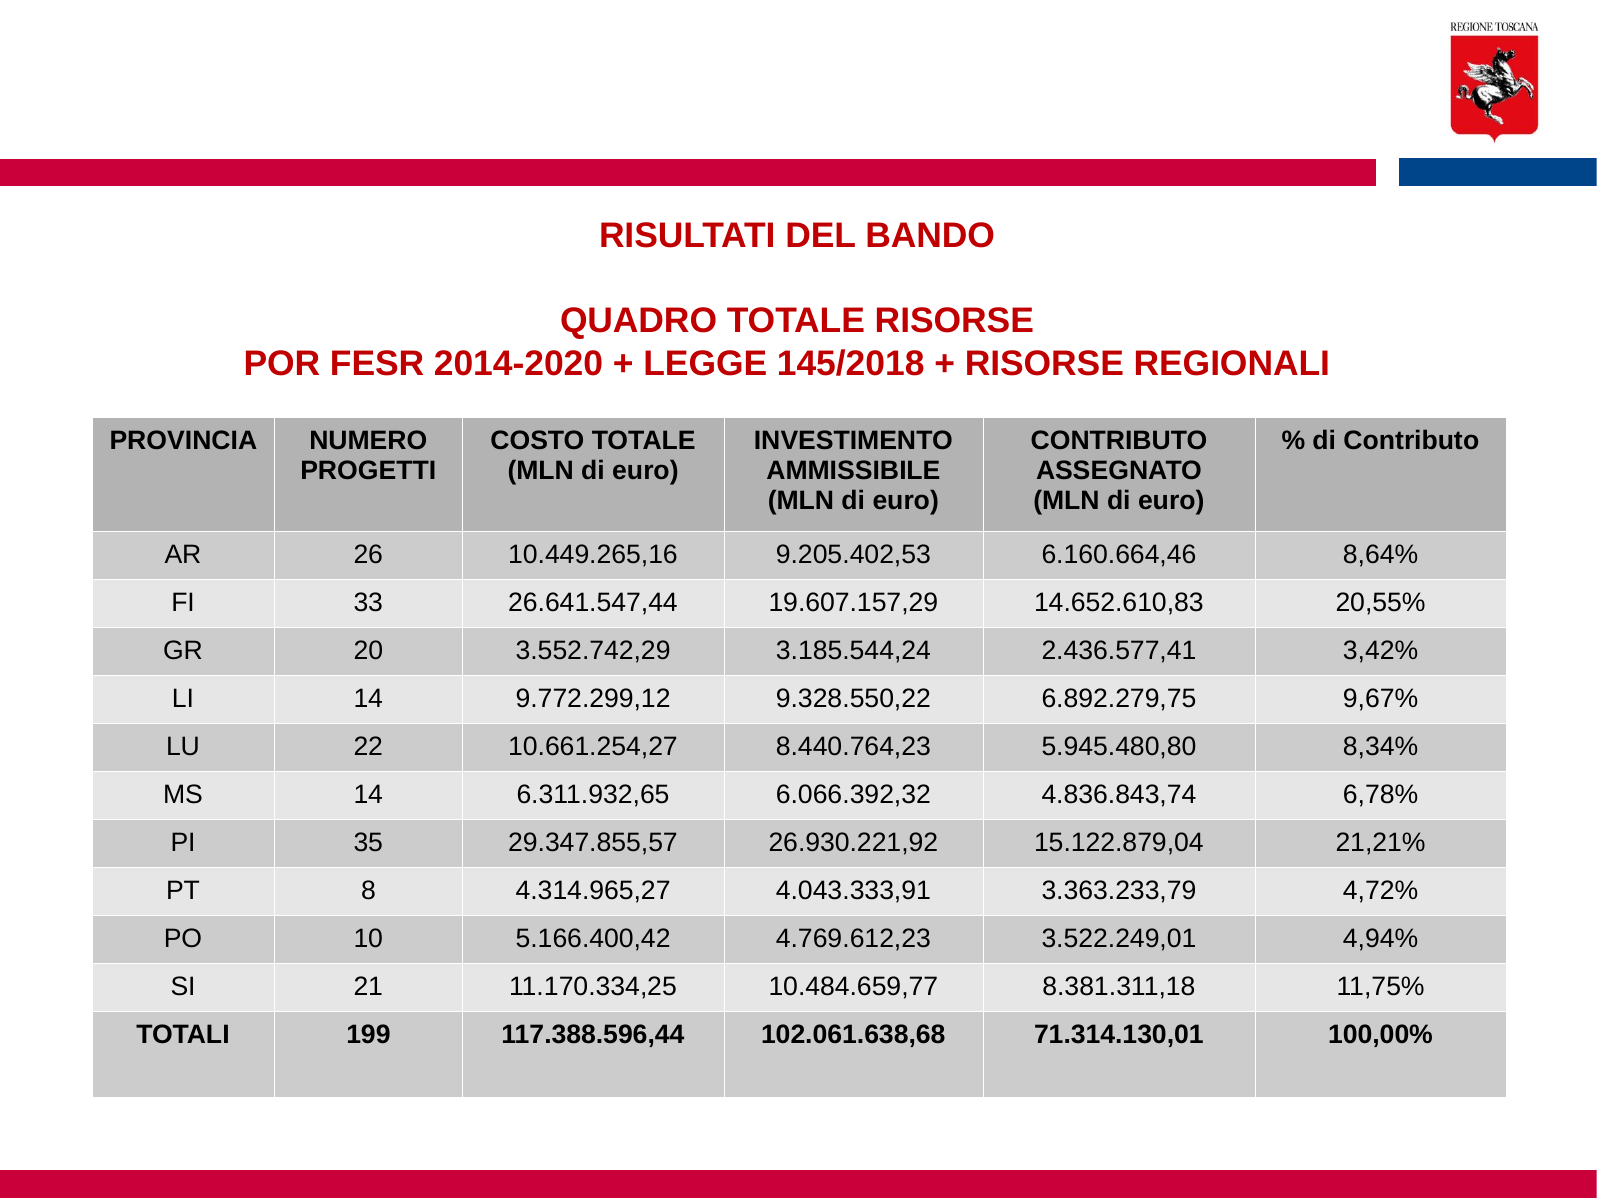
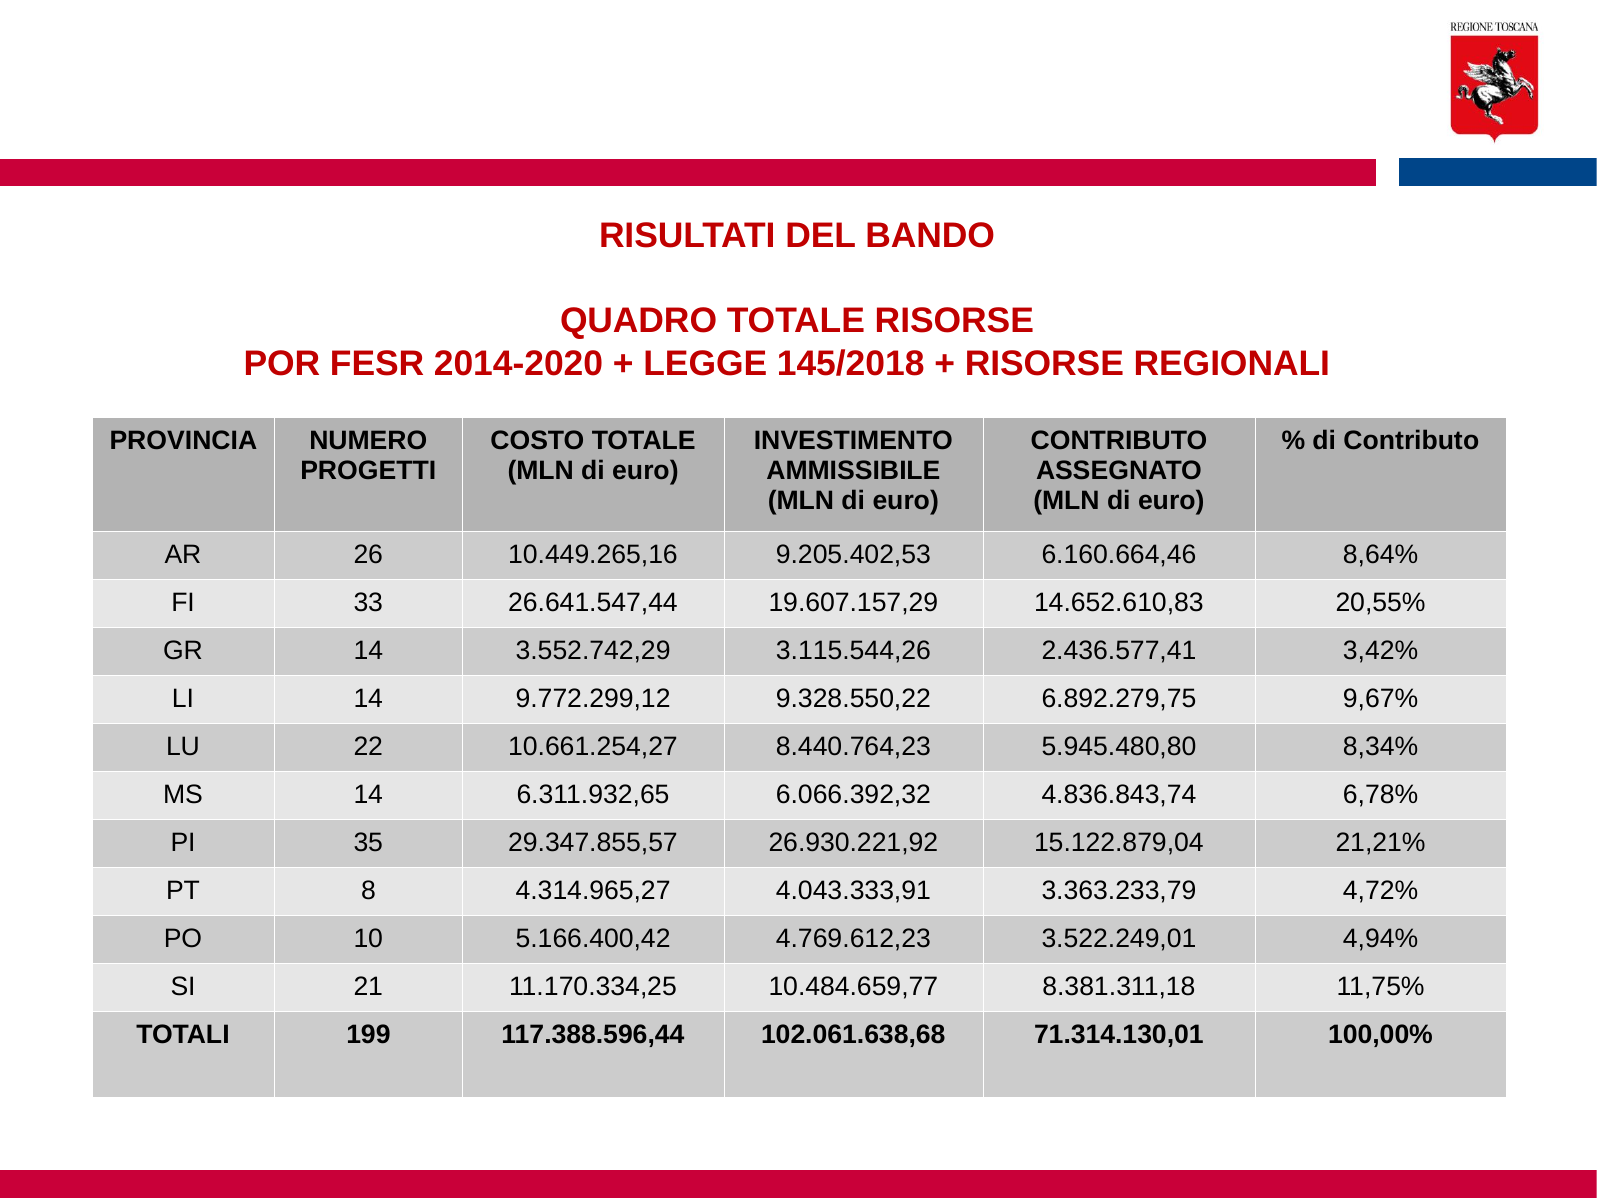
GR 20: 20 -> 14 (368, 651)
3.185.544,24: 3.185.544,24 -> 3.115.544,26 (853, 651)
